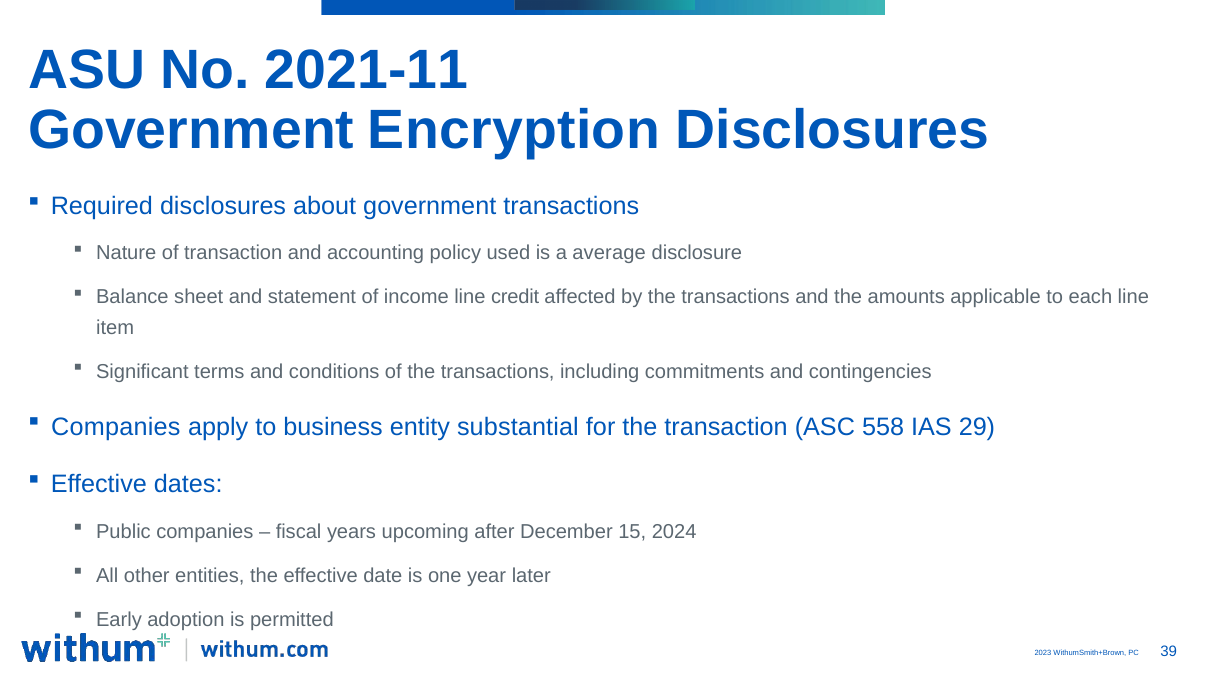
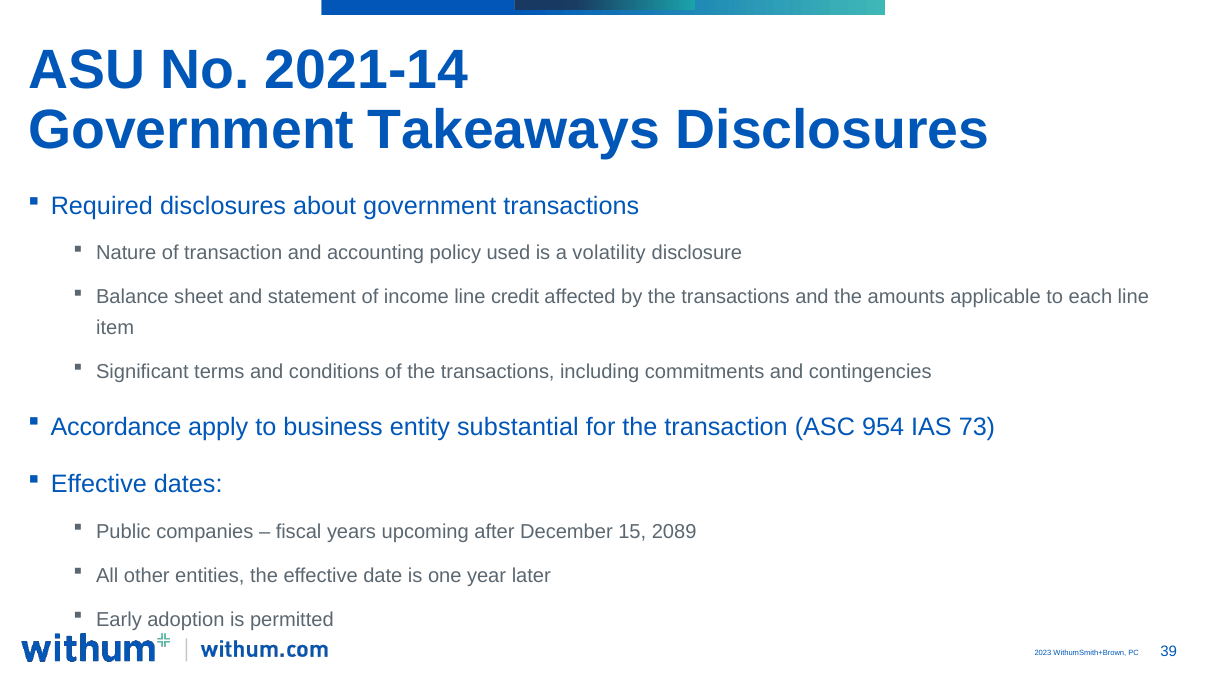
2021-11: 2021-11 -> 2021-14 (367, 70)
Encryption: Encryption -> Takeaways (514, 130)
average: average -> volatility (609, 253)
Companies: Companies -> Accordance (116, 427)
558: 558 -> 954 (883, 427)
29: 29 -> 73 (977, 427)
2024: 2024 -> 2089 (674, 531)
